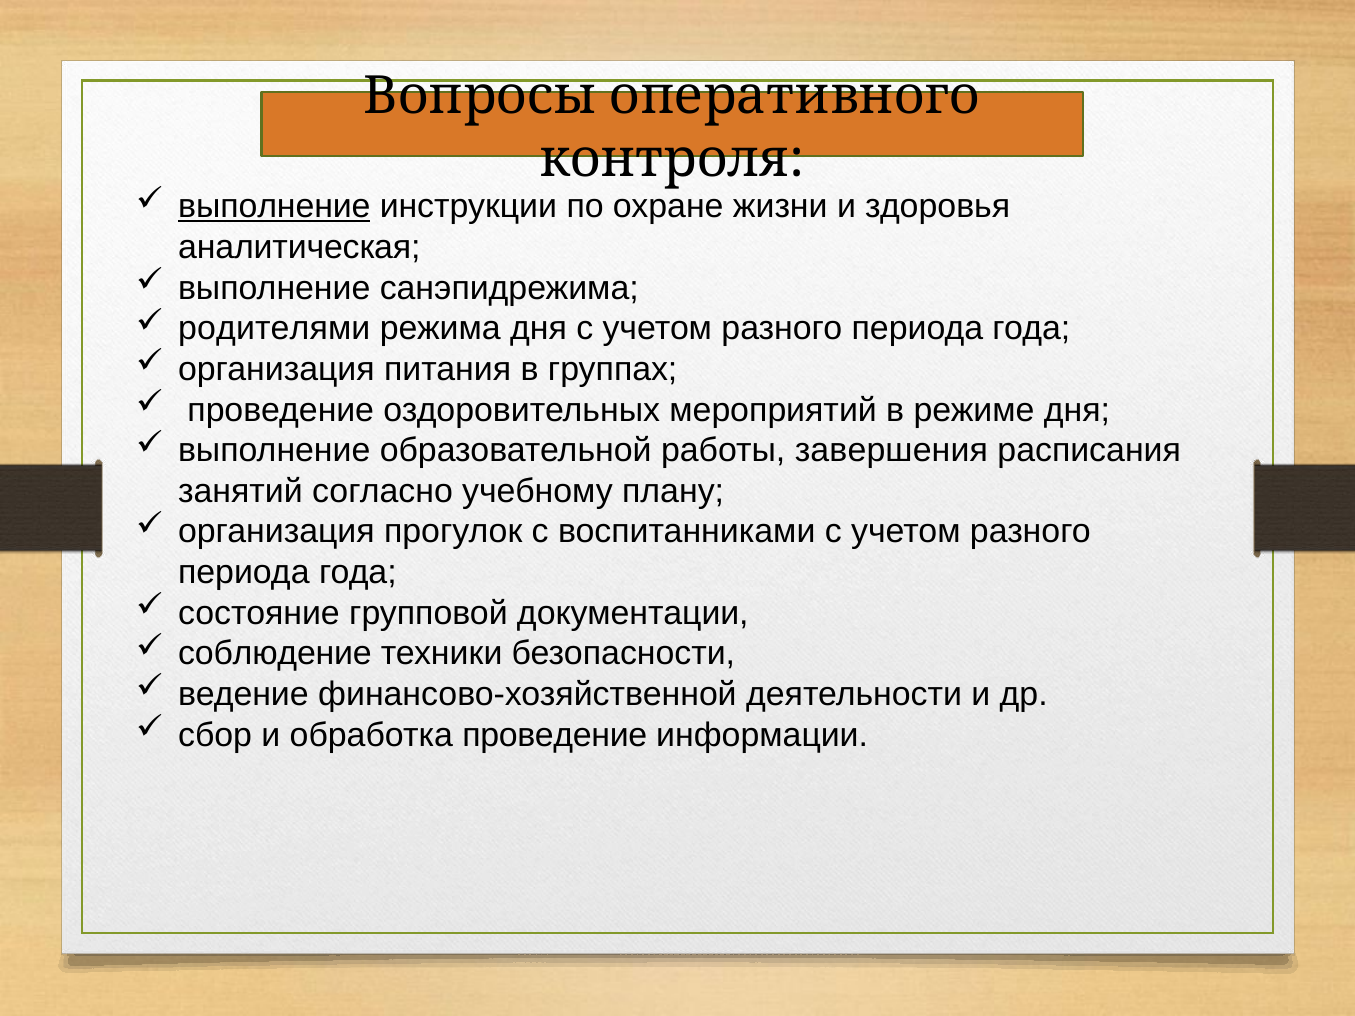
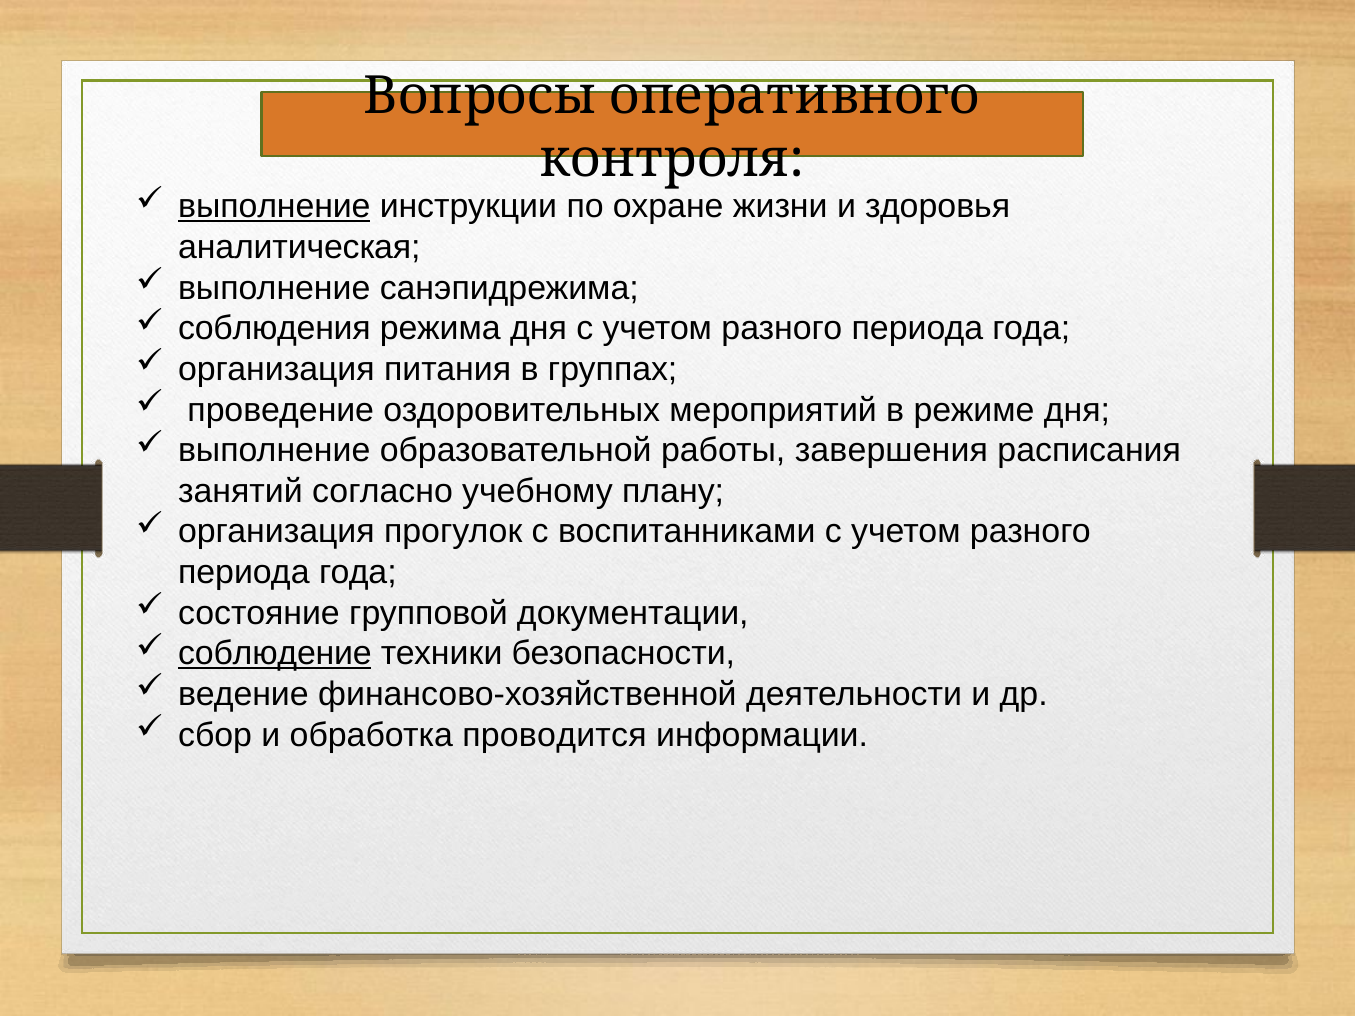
родителями: родителями -> соблюдения (274, 329)
соблюдение underline: none -> present (275, 654)
обработка проведение: проведение -> проводится (554, 735)
